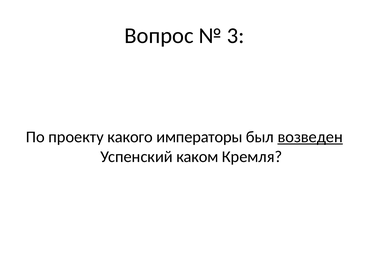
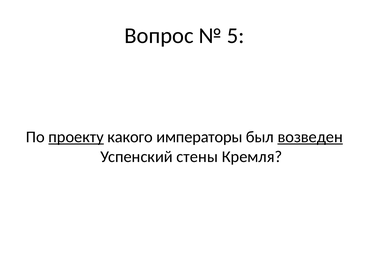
3: 3 -> 5 (236, 36)
проекту underline: none -> present (76, 137)
каком: каком -> стены (197, 156)
